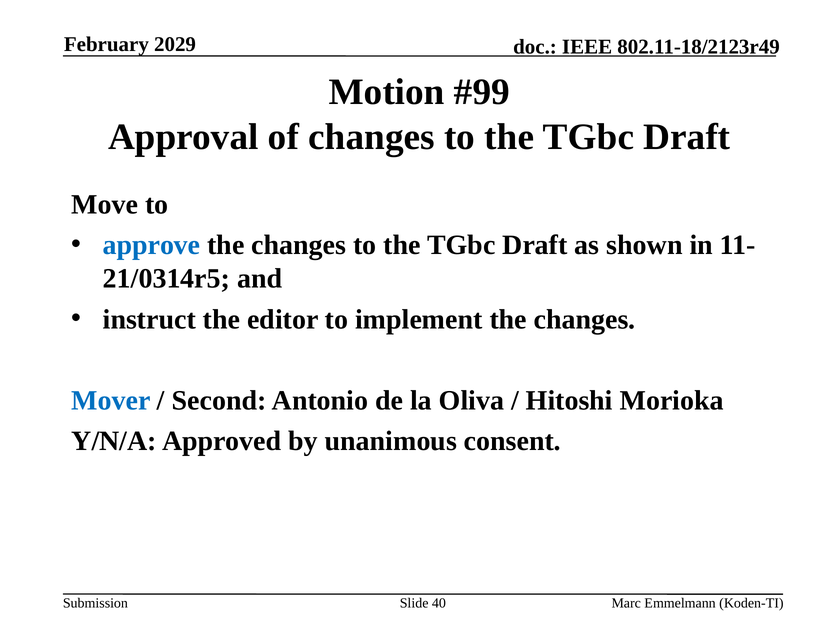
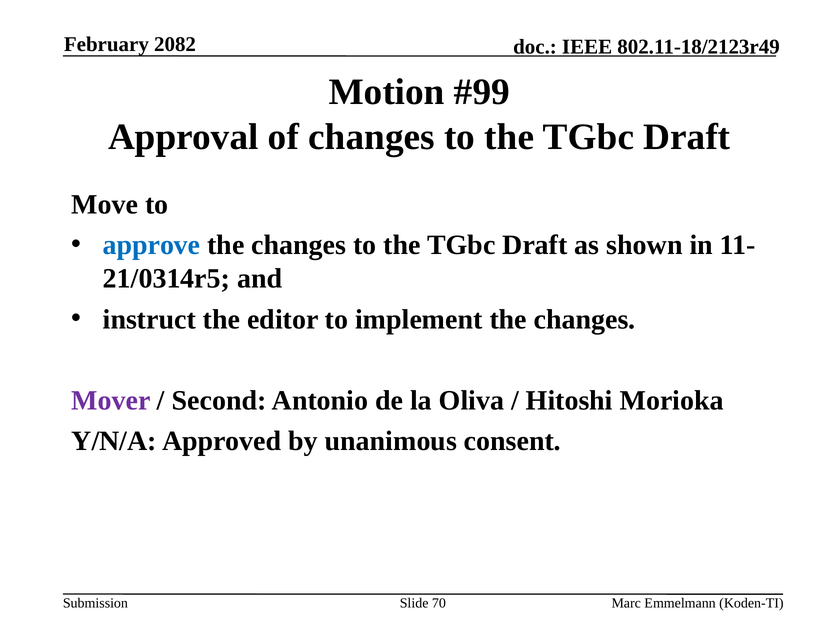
2029: 2029 -> 2082 (175, 44)
Mover colour: blue -> purple (111, 401)
40: 40 -> 70 (439, 603)
